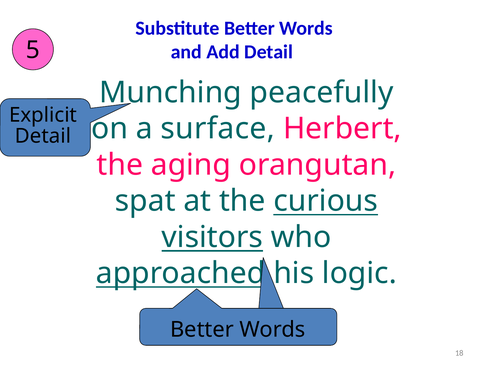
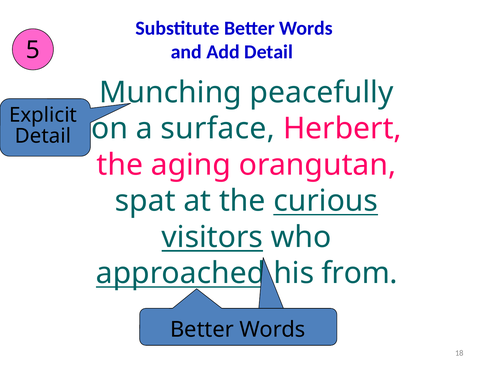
logic: logic -> from (360, 273)
